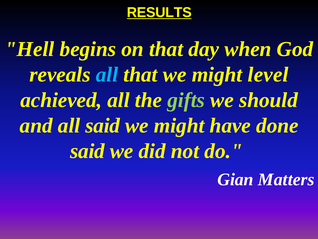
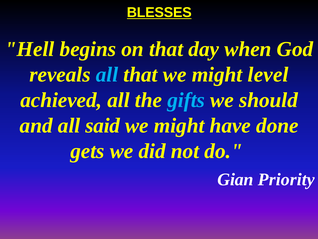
RESULTS: RESULTS -> BLESSES (159, 12)
gifts colour: light green -> light blue (186, 100)
said: said -> gets (87, 151)
Matters: Matters -> Priority (286, 179)
